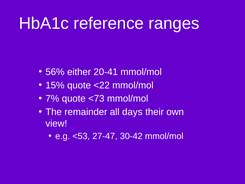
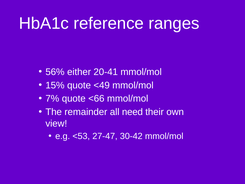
<22: <22 -> <49 (102, 85)
<73: <73 -> <66 (96, 99)
days: days -> need (132, 112)
